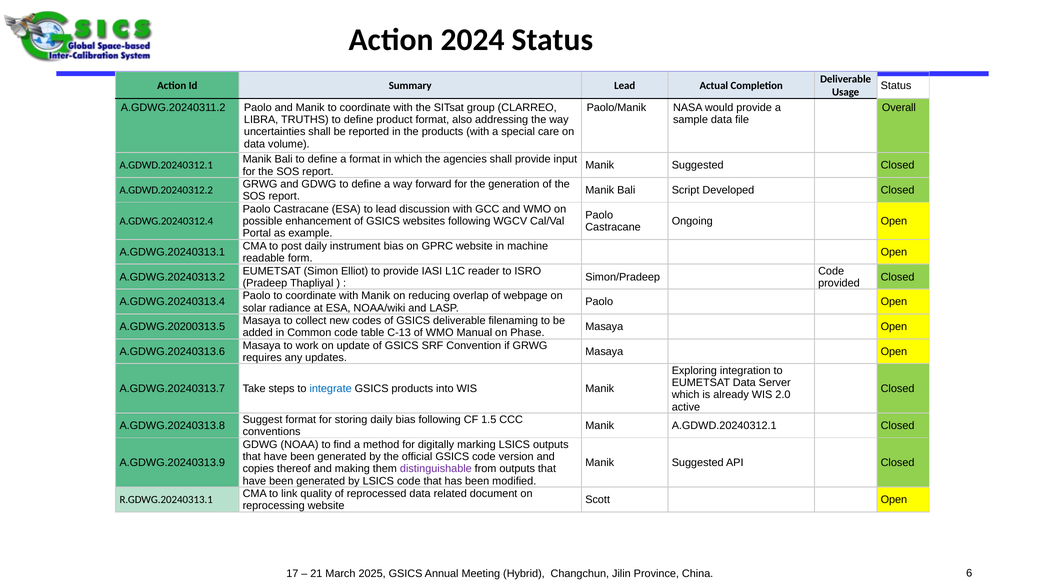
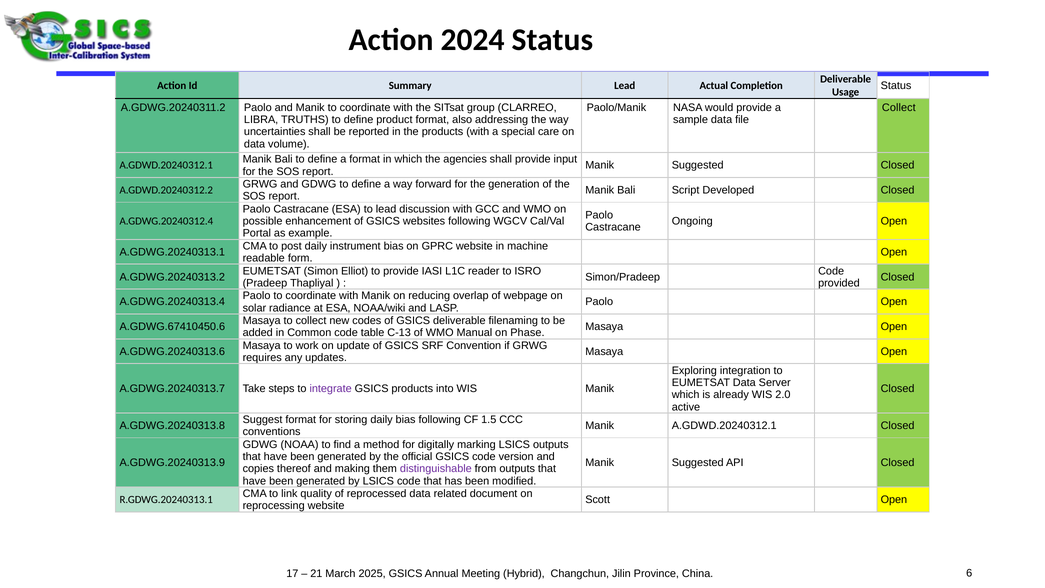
Overall: Overall -> Collect (899, 107)
A.GDWG.20200313.5: A.GDWG.20200313.5 -> A.GDWG.67410450.6 (172, 327)
integrate colour: blue -> purple (331, 389)
